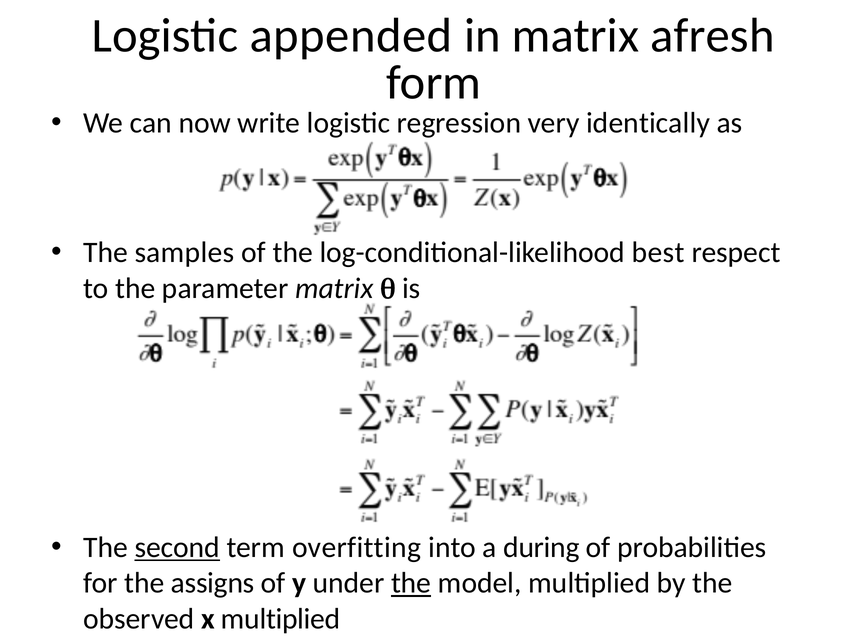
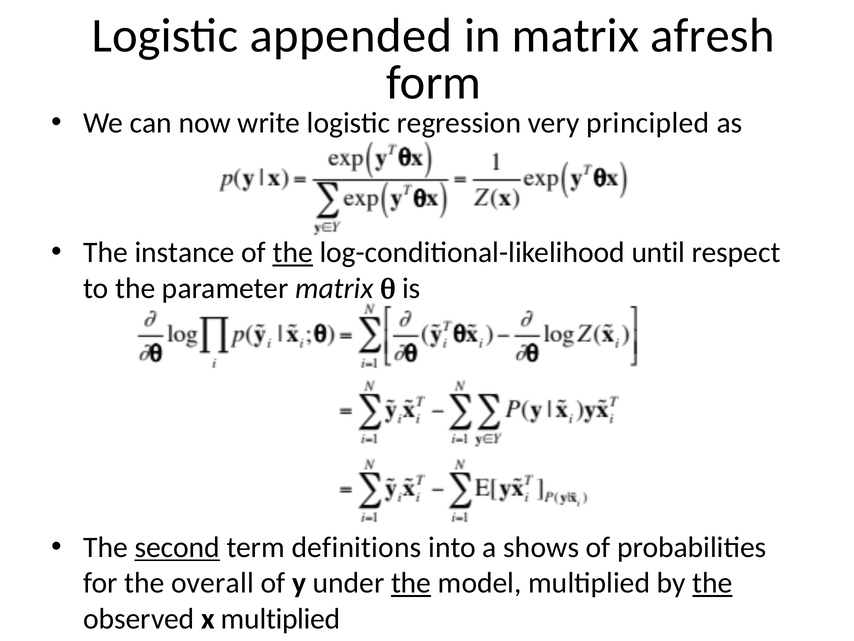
identically: identically -> principled (648, 123)
samples: samples -> instance (185, 252)
the underline: none -> present (293, 252)
best: best -> until (658, 252)
overfitting: overfitting -> definitions (357, 547)
during: during -> shows (541, 547)
assigns: assigns -> overall (212, 583)
the underline: none -> present (712, 583)
